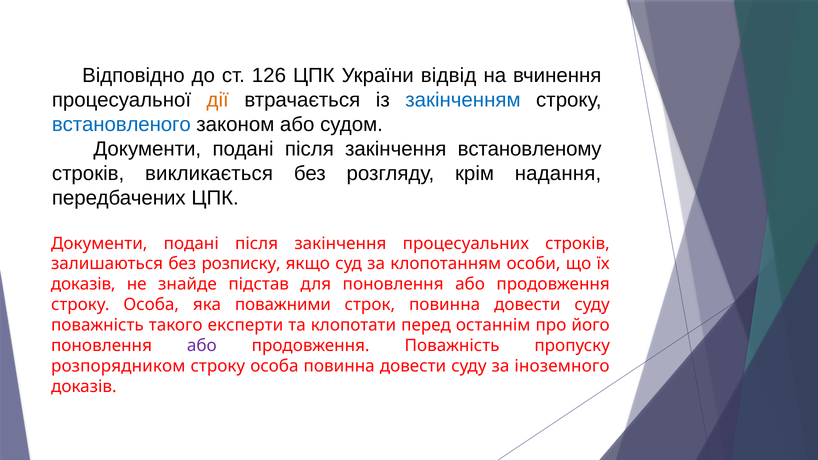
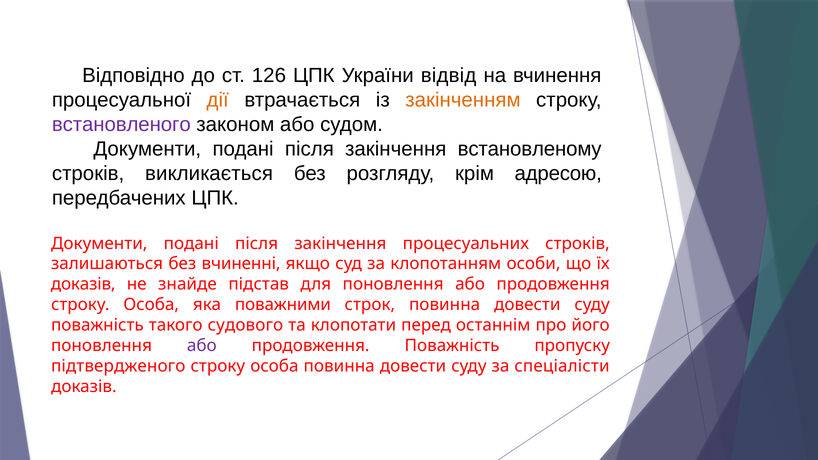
закінченням colour: blue -> orange (463, 100)
встановленого colour: blue -> purple (121, 125)
надання: надання -> адресою (558, 174)
розписку: розписку -> вчиненні (241, 264)
експерти: експерти -> судового (245, 325)
розпорядником: розпорядником -> підтвердженого (118, 366)
іноземного: іноземного -> спеціалісти (562, 366)
